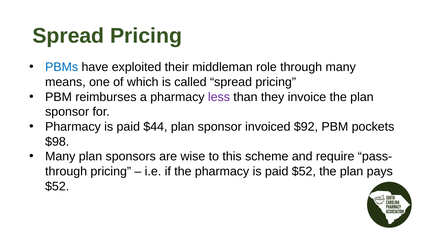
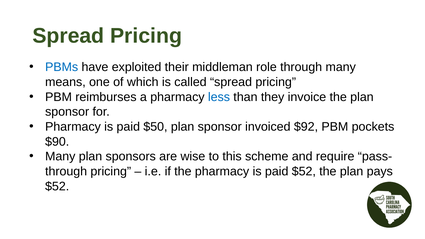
less colour: purple -> blue (219, 97)
$44: $44 -> $50 (155, 127)
$98: $98 -> $90 (57, 142)
